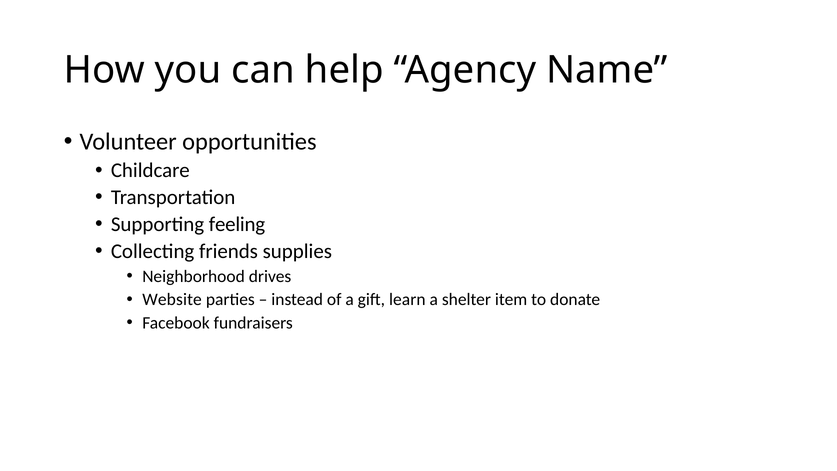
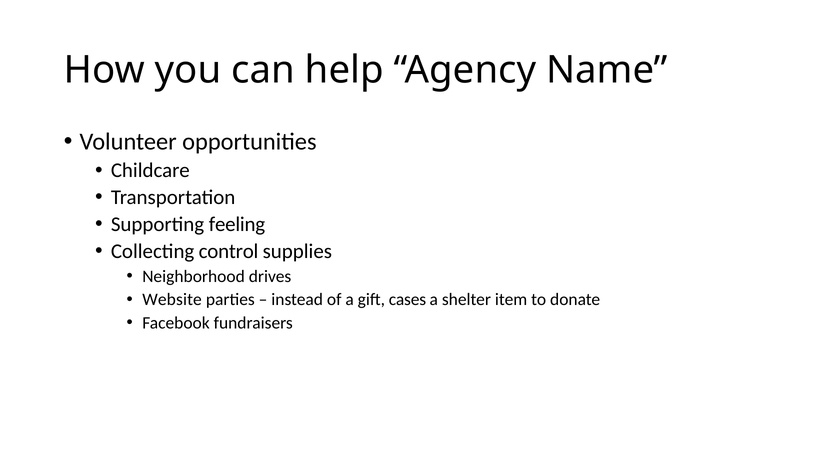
friends: friends -> control (229, 251)
learn: learn -> cases (407, 299)
